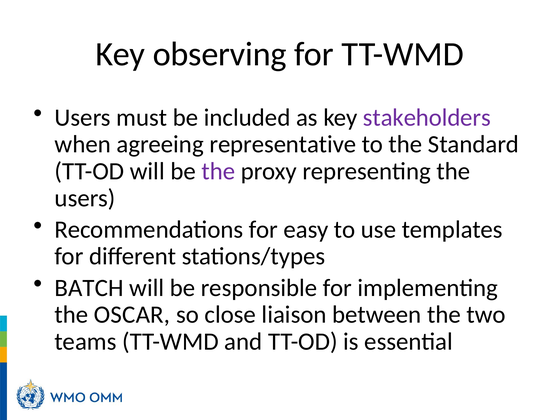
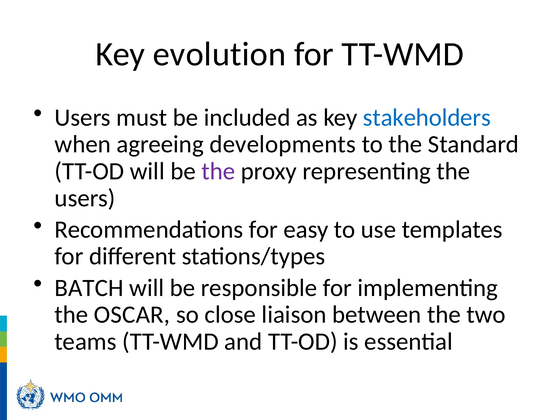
observing: observing -> evolution (219, 54)
stakeholders colour: purple -> blue (427, 117)
representative: representative -> developments (283, 144)
